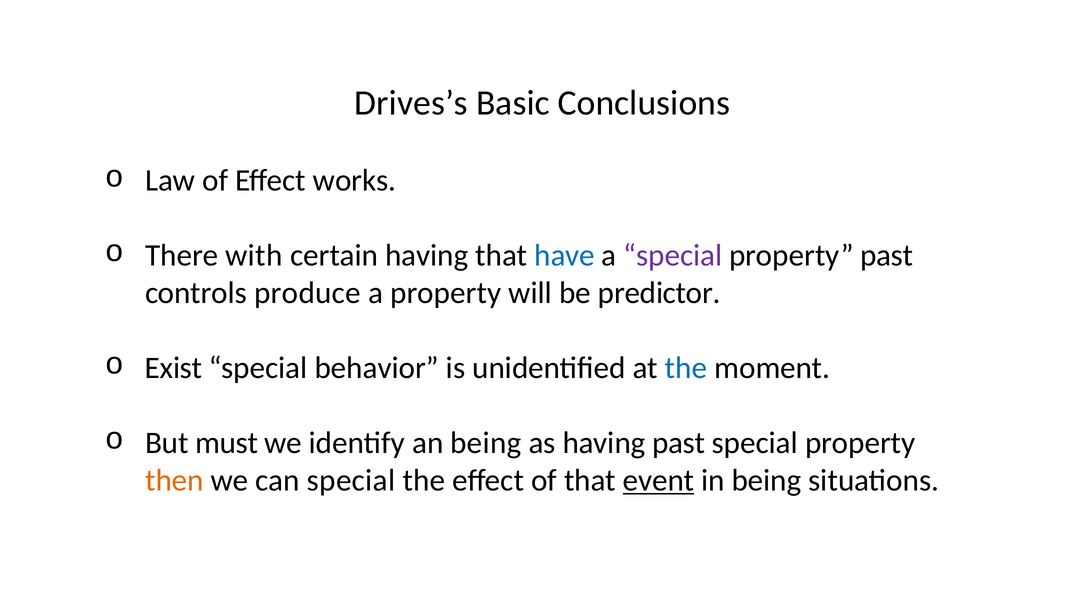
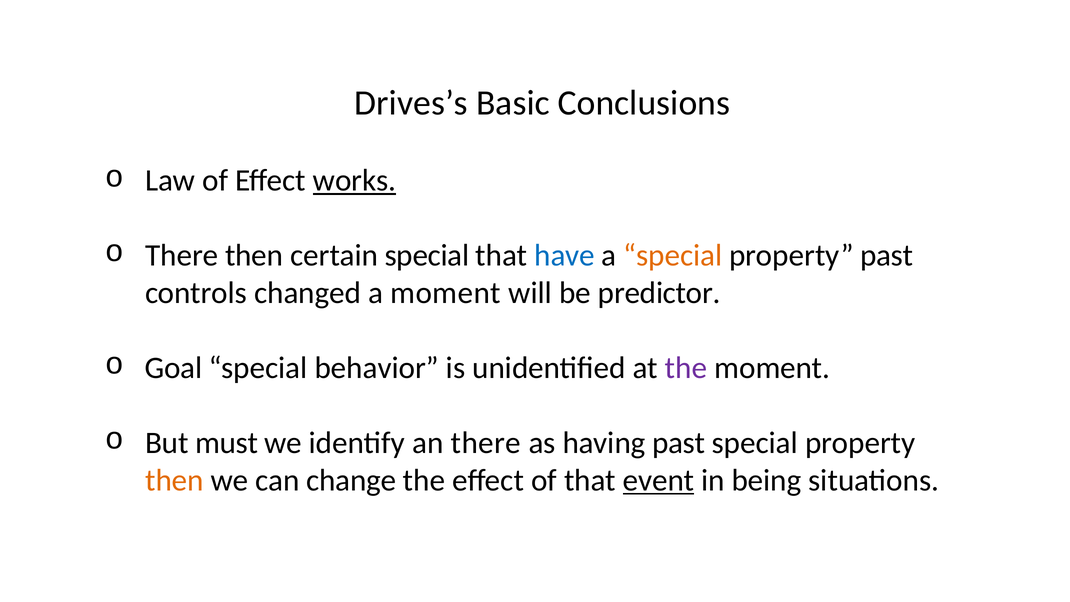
works underline: none -> present (355, 180)
There with: with -> then (254, 255)
certain having: having -> special (427, 255)
special colour: purple -> orange (673, 255)
produce: produce -> changed (308, 293)
a property: property -> moment (446, 293)
Exist: Exist -> Goal (174, 368)
the colour: blue -> purple (686, 368)
an being: being -> there (486, 443)
can special: special -> change (351, 480)
